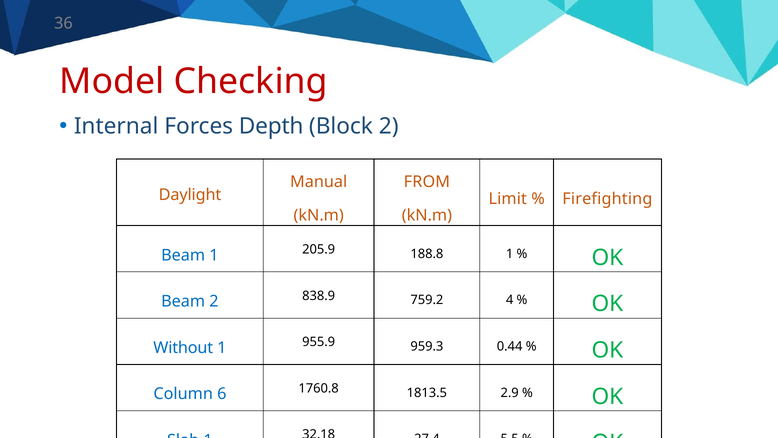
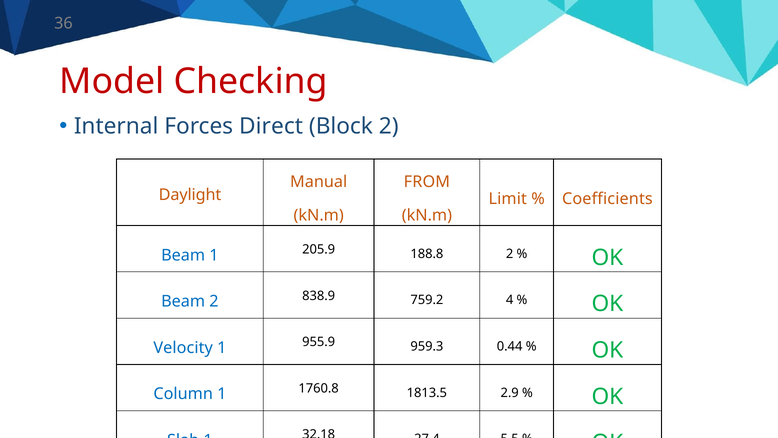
Depth: Depth -> Direct (271, 126)
Firefighting: Firefighting -> Coefficients (607, 199)
188.8 1: 1 -> 2 (510, 254)
Without: Without -> Velocity (183, 348)
Column 6: 6 -> 1 (222, 394)
